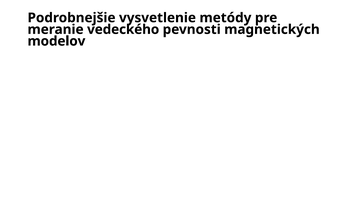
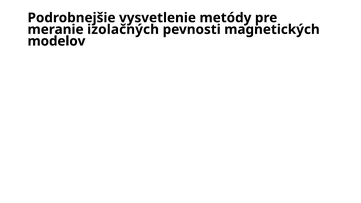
vedeckého: vedeckého -> izolačných (123, 29)
